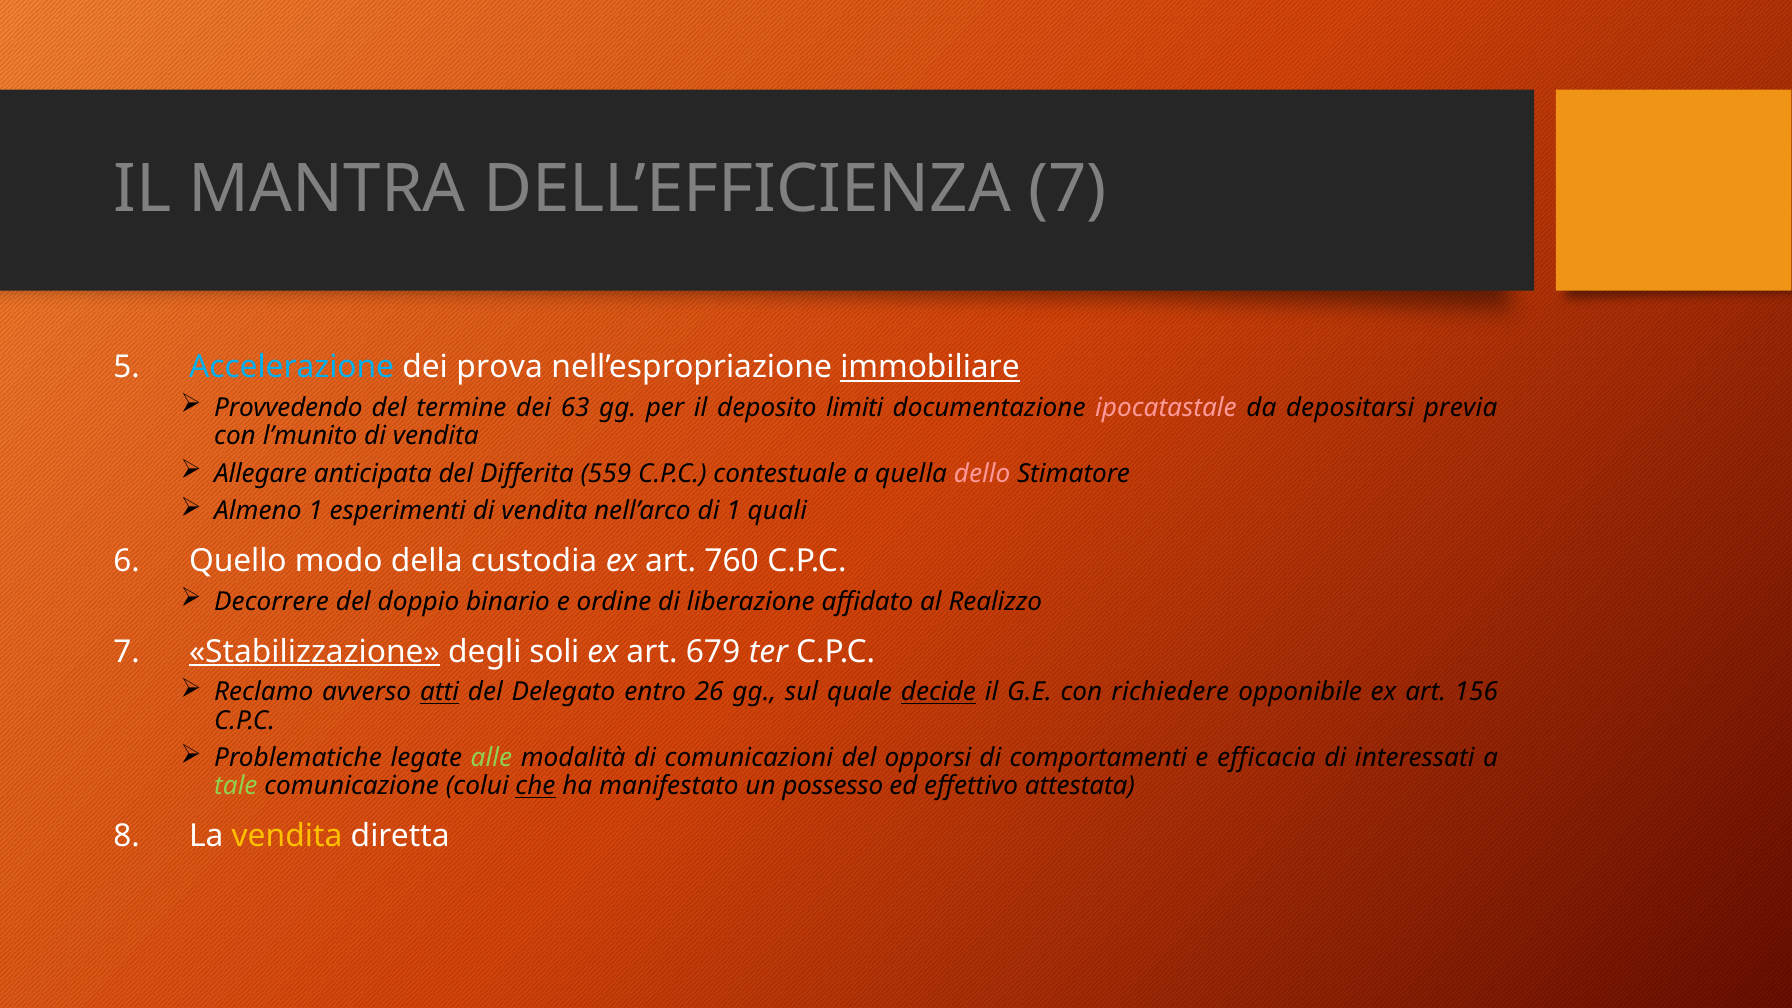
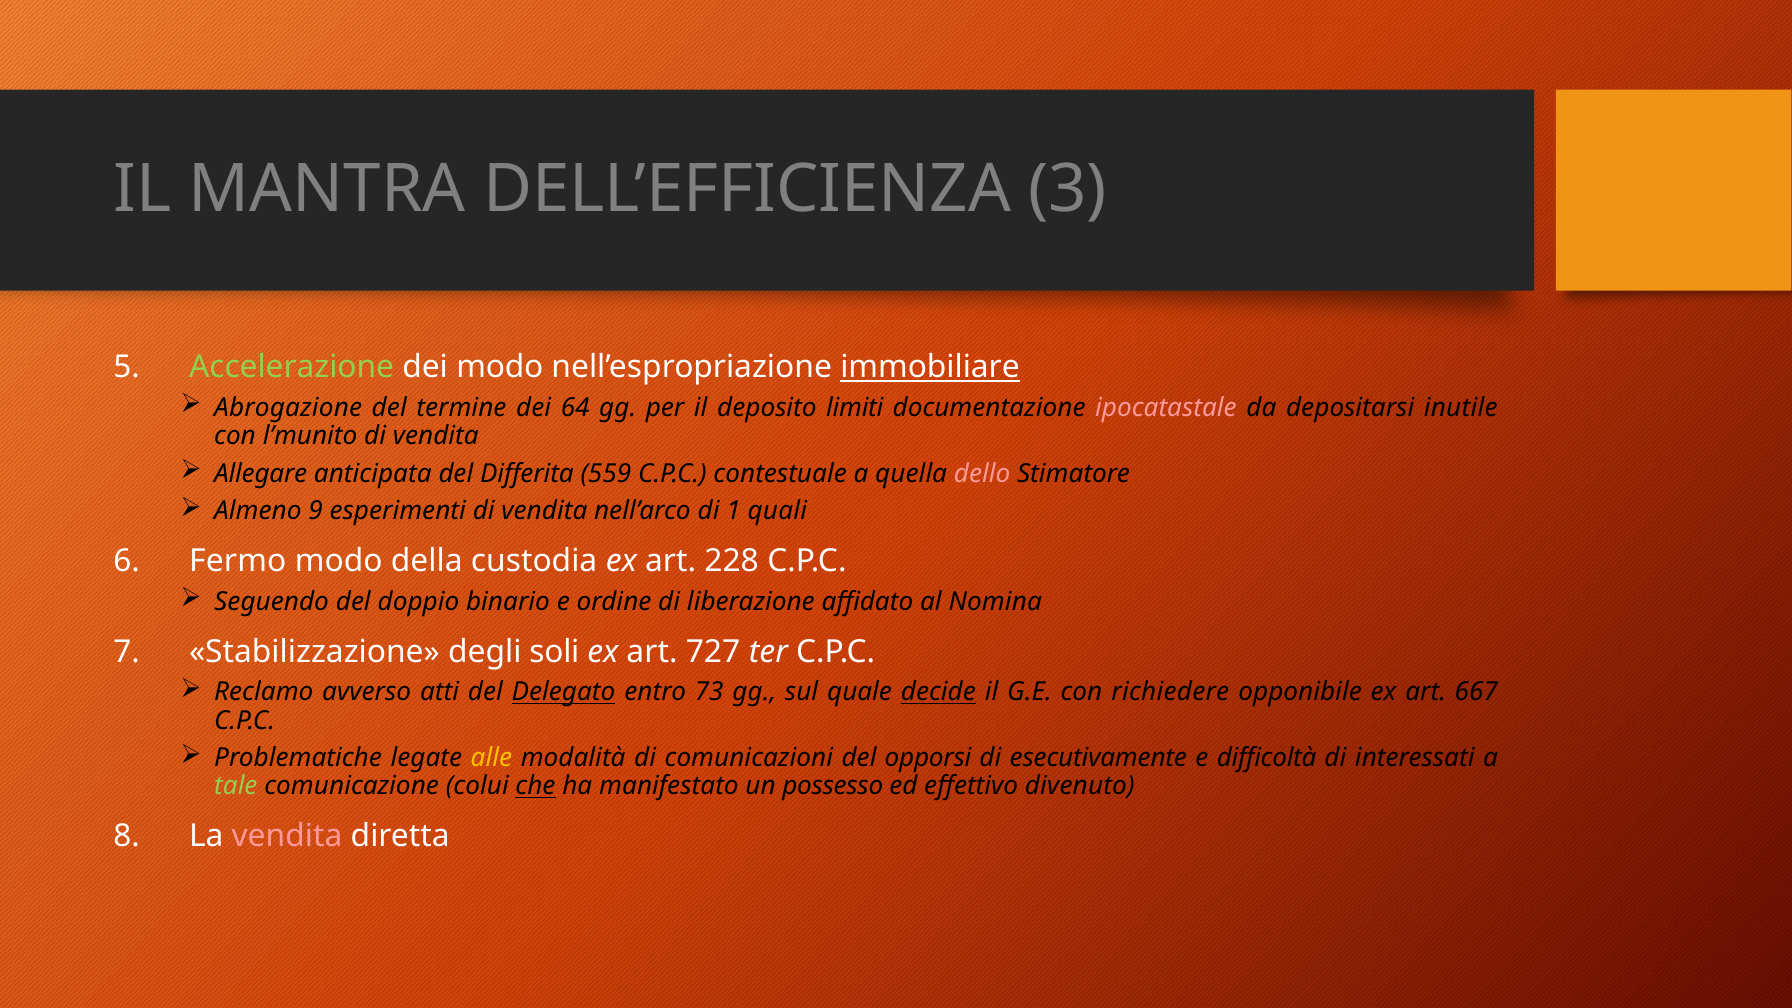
DELL’EFFICIENZA 7: 7 -> 3 (1068, 190)
Accelerazione colour: light blue -> light green (292, 367)
dei prova: prova -> modo (500, 367)
Provvedendo: Provvedendo -> Abrogazione (288, 408)
63: 63 -> 64 (575, 408)
previa: previa -> inutile (1461, 408)
Almeno 1: 1 -> 9 (315, 511)
Quello: Quello -> Fermo (238, 561)
760: 760 -> 228 (732, 561)
Decorrere: Decorrere -> Seguendo (272, 602)
Realizzo: Realizzo -> Nomina (995, 602)
Stabilizzazione underline: present -> none (314, 652)
679: 679 -> 727 (713, 652)
atti underline: present -> none (440, 692)
Delegato underline: none -> present (564, 692)
26: 26 -> 73 (709, 692)
156: 156 -> 667 (1476, 692)
alle colour: light green -> yellow (491, 758)
comportamenti: comportamenti -> esecutivamente (1098, 758)
efficacia: efficacia -> difficoltà (1267, 758)
attestata: attestata -> divenuto (1080, 786)
vendita colour: yellow -> pink (287, 836)
